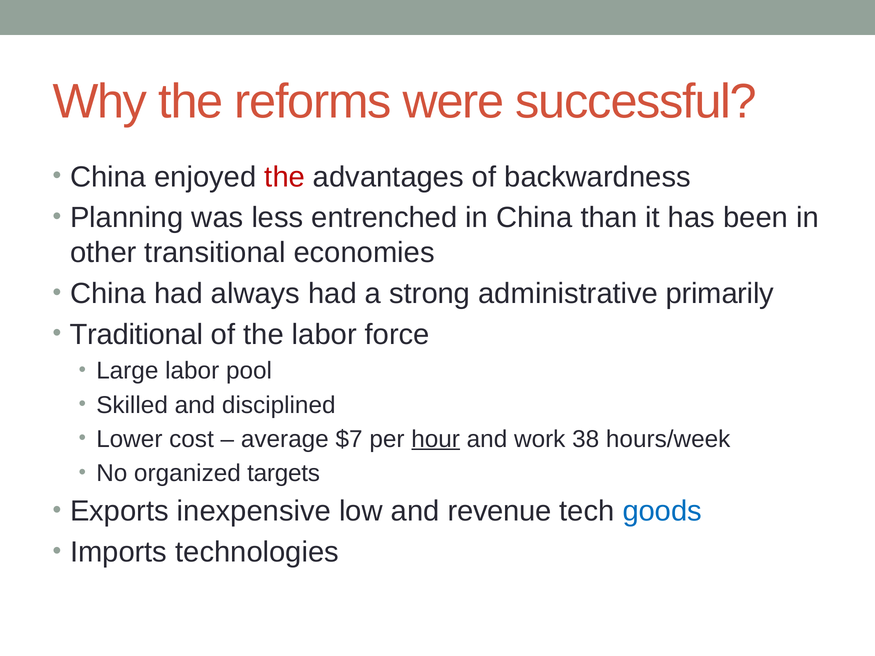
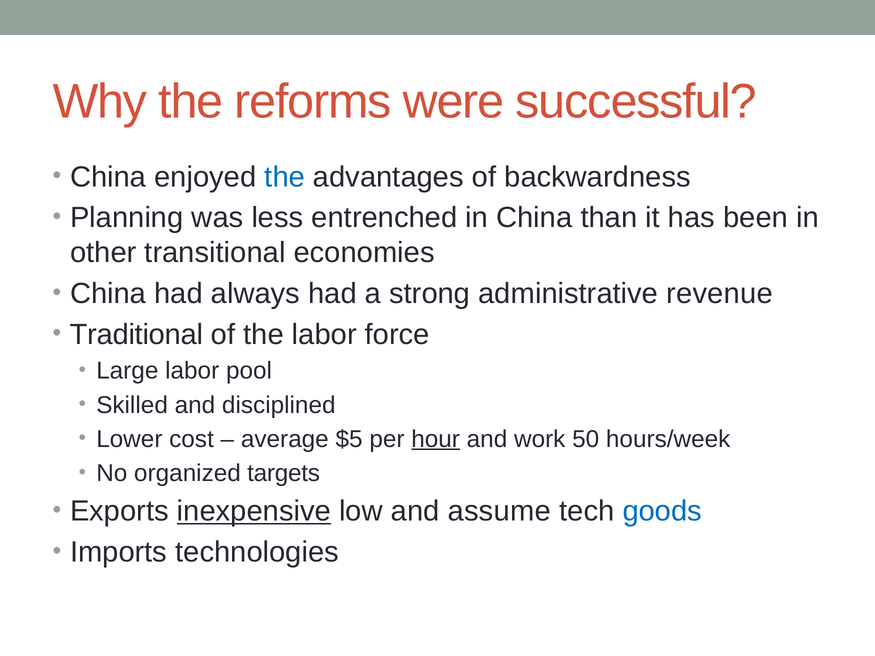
the colour: red -> blue (285, 177)
primarily: primarily -> revenue (720, 294)
$7: $7 -> $5 (349, 439)
38: 38 -> 50 (586, 439)
inexpensive underline: none -> present (254, 511)
revenue: revenue -> assume (499, 511)
